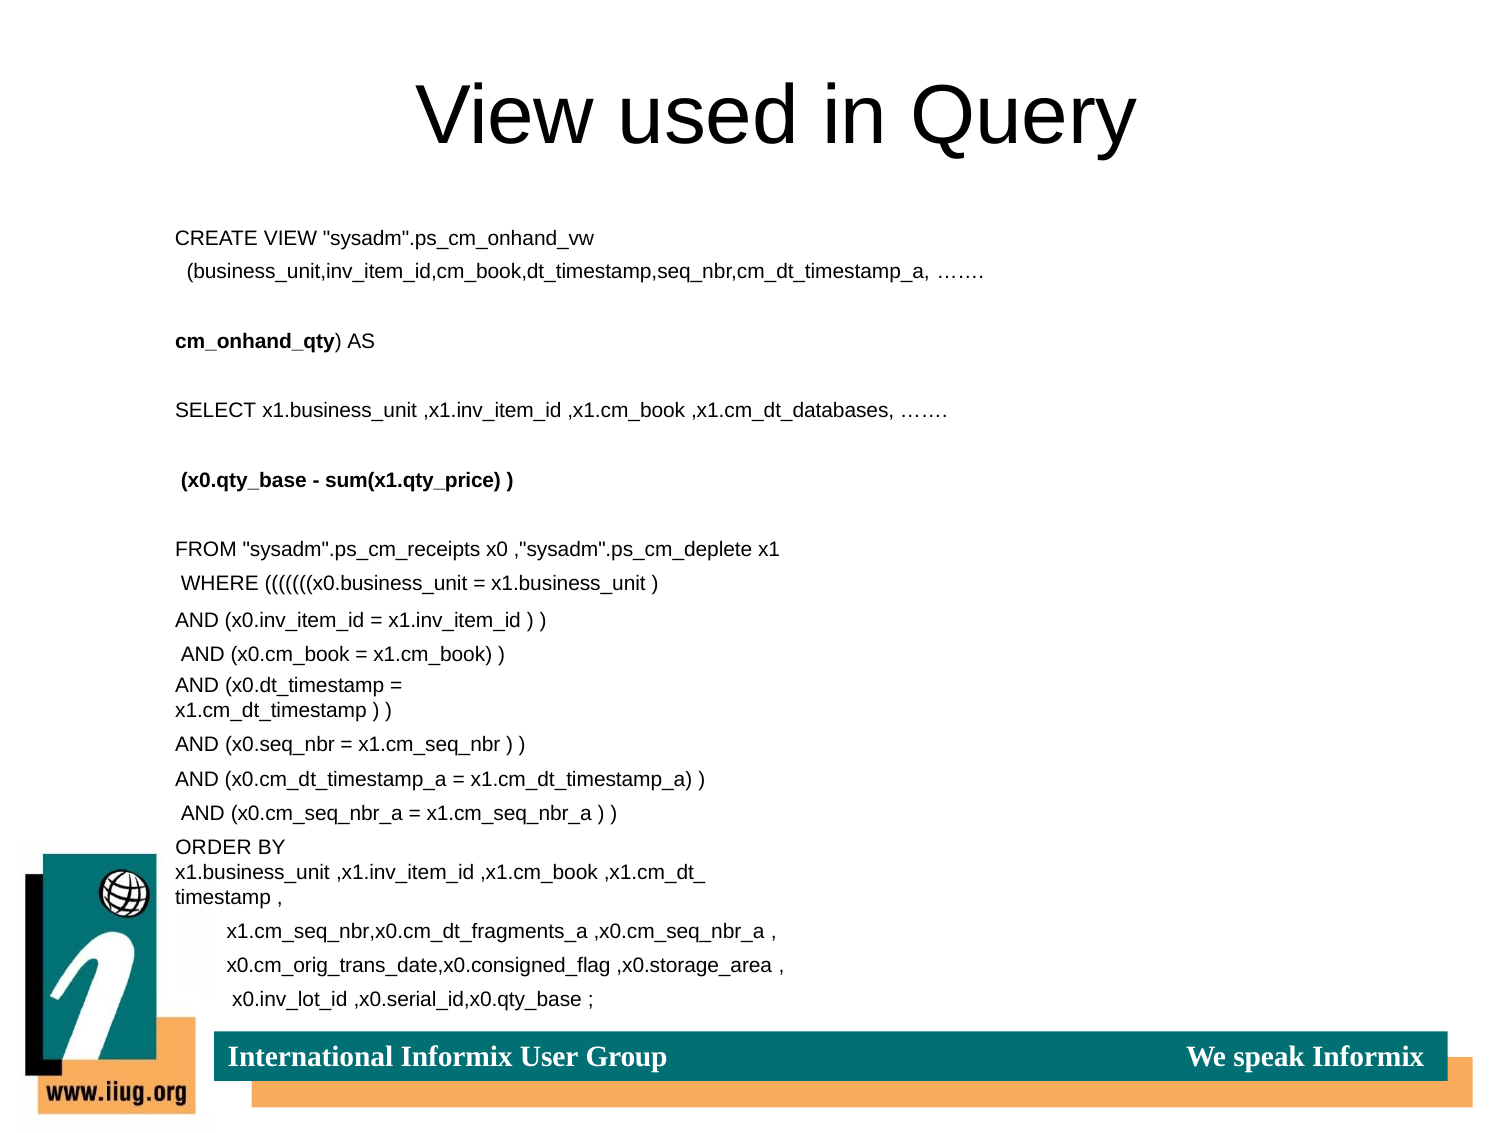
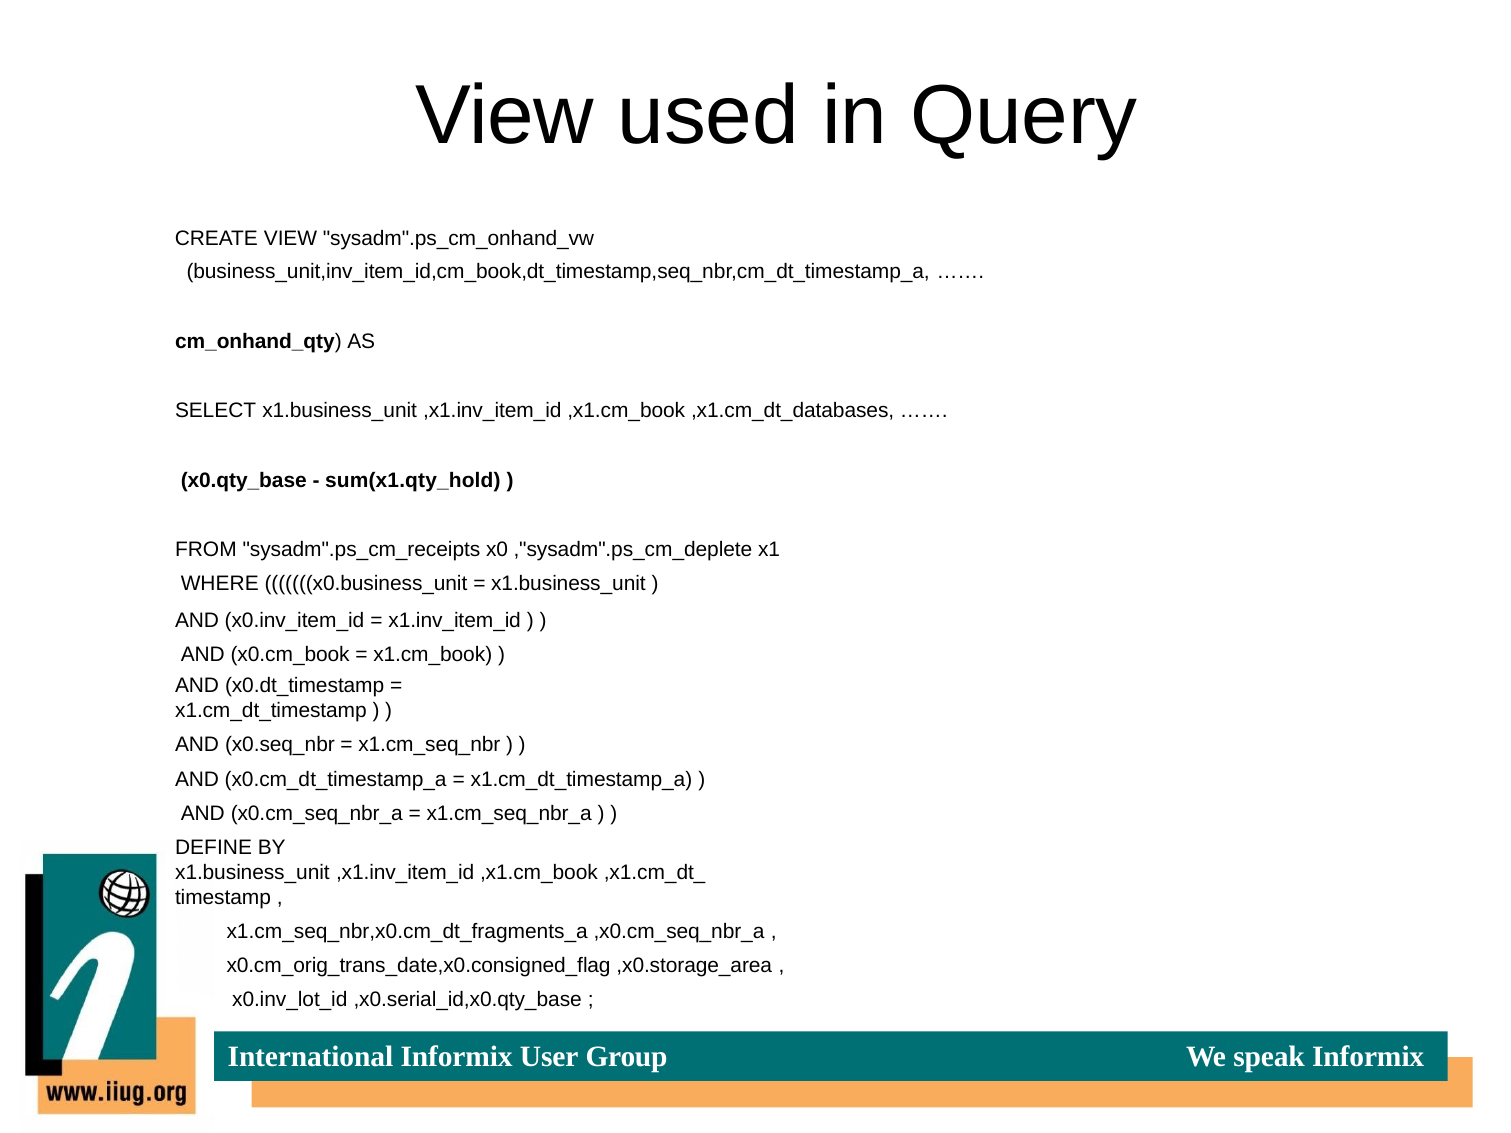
sum(x1.qty_price: sum(x1.qty_price -> sum(x1.qty_hold (413, 480)
ORDER: ORDER -> DEFINE (214, 847)
